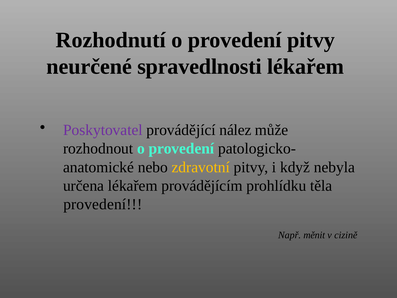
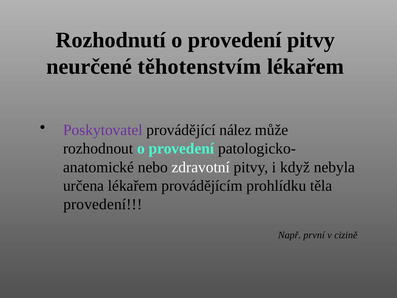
spravedlnosti: spravedlnosti -> těhotenstvím (199, 67)
zdravotní colour: yellow -> white (201, 167)
měnit: měnit -> první (314, 235)
